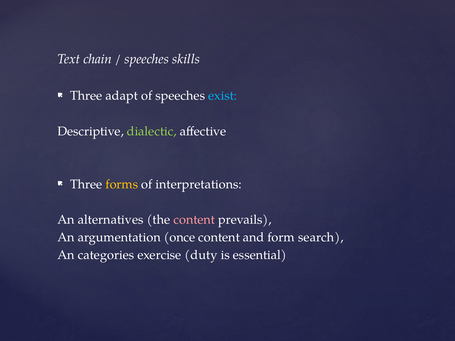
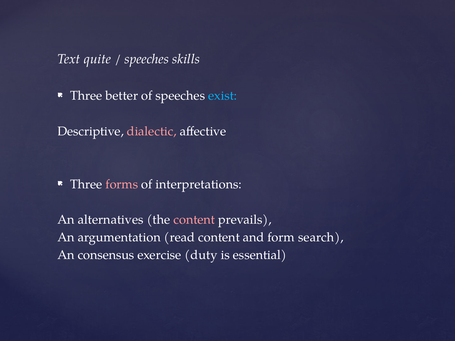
chain: chain -> quite (97, 59)
adapt: adapt -> better (122, 96)
dialectic colour: light green -> pink (152, 131)
forms colour: yellow -> pink (122, 184)
once: once -> read (179, 237)
categories: categories -> consensus (106, 255)
